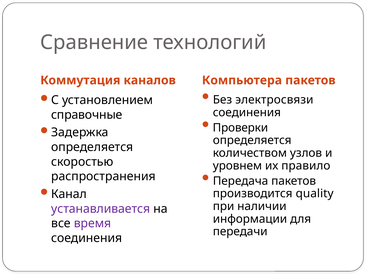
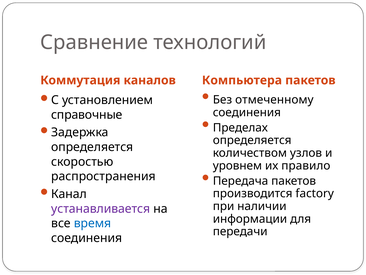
электросвязи: электросвязи -> отмеченному (274, 100)
Проверки: Проверки -> Пределах (240, 127)
quality: quality -> factory (315, 193)
время colour: purple -> blue (93, 223)
